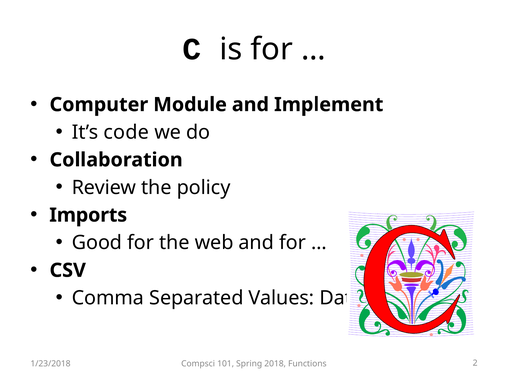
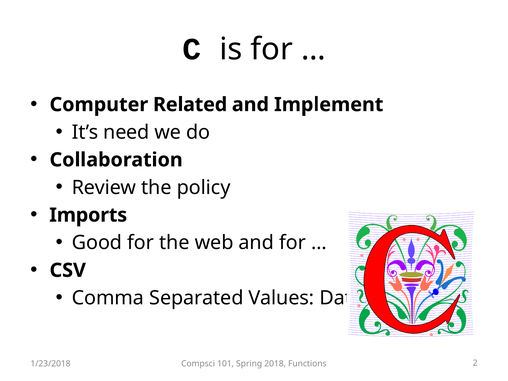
Module: Module -> Related (190, 105)
code: code -> need (126, 132)
